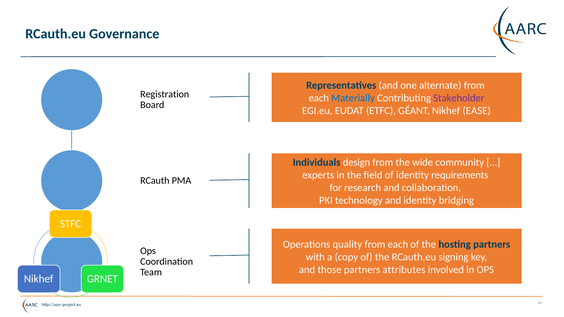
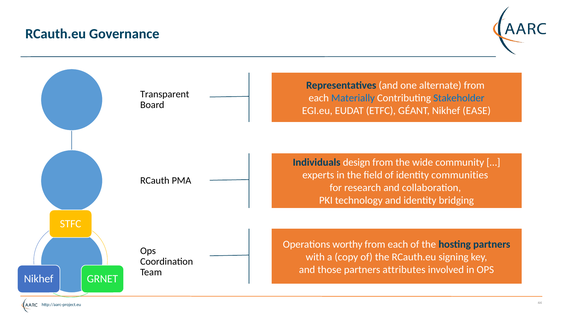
Registration: Registration -> Transparent (165, 94)
Stakeholder colour: purple -> blue (459, 98)
requirements: requirements -> communities (460, 175)
quality: quality -> worthy (347, 244)
